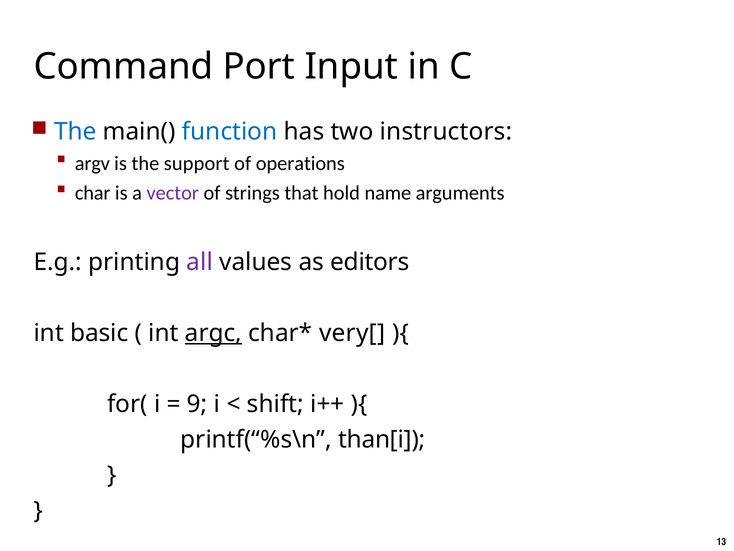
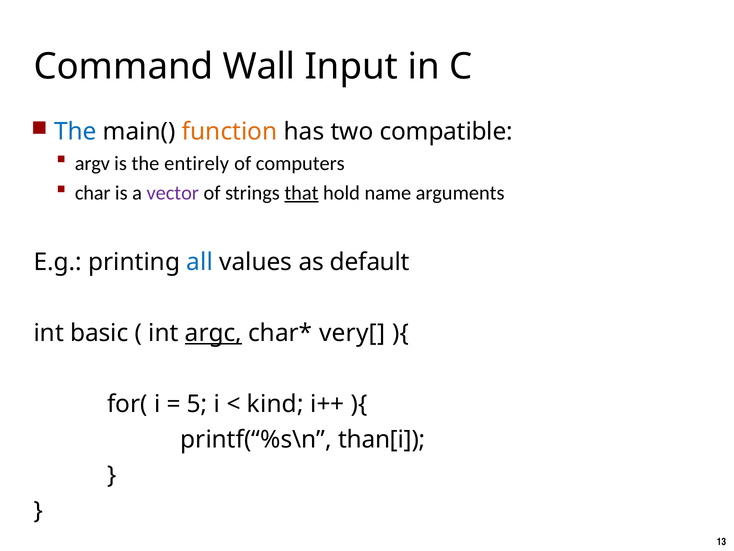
Port: Port -> Wall (259, 67)
function colour: blue -> orange (230, 132)
instructors: instructors -> compatible (446, 132)
support: support -> entirely (197, 163)
operations: operations -> computers (300, 163)
that underline: none -> present (301, 193)
all colour: purple -> blue (200, 262)
editors: editors -> default (370, 262)
9: 9 -> 5 (197, 404)
shift: shift -> kind (275, 404)
